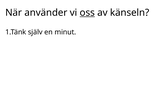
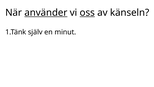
använder underline: none -> present (46, 13)
